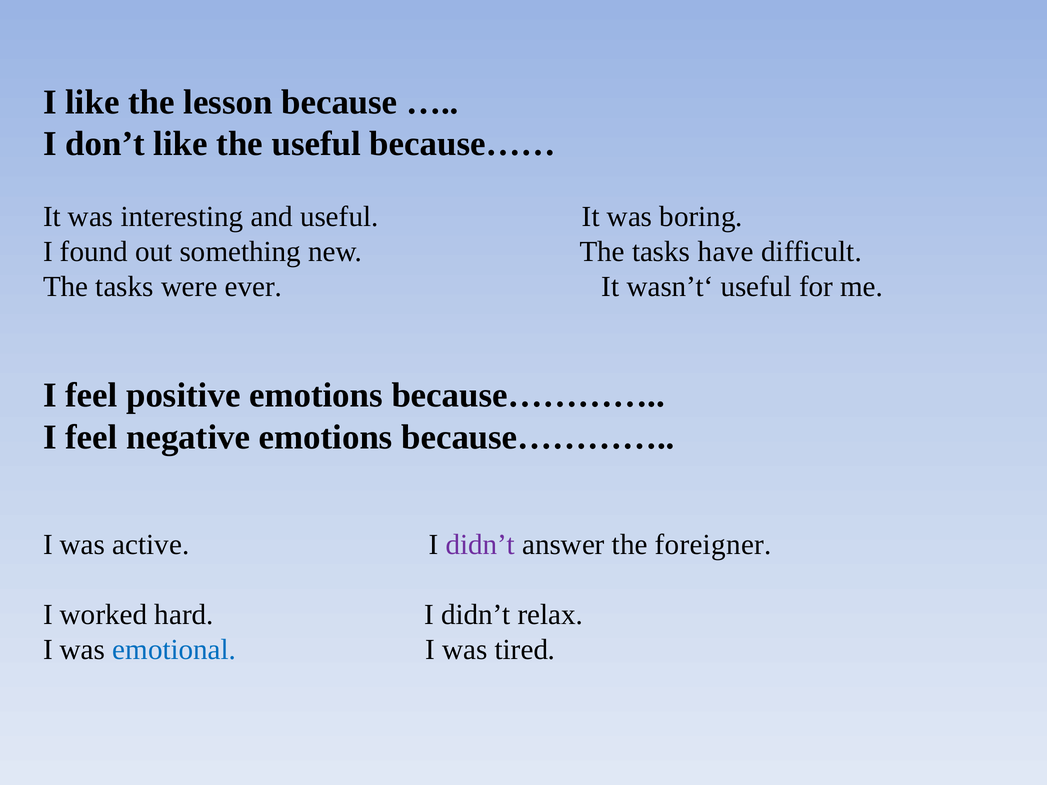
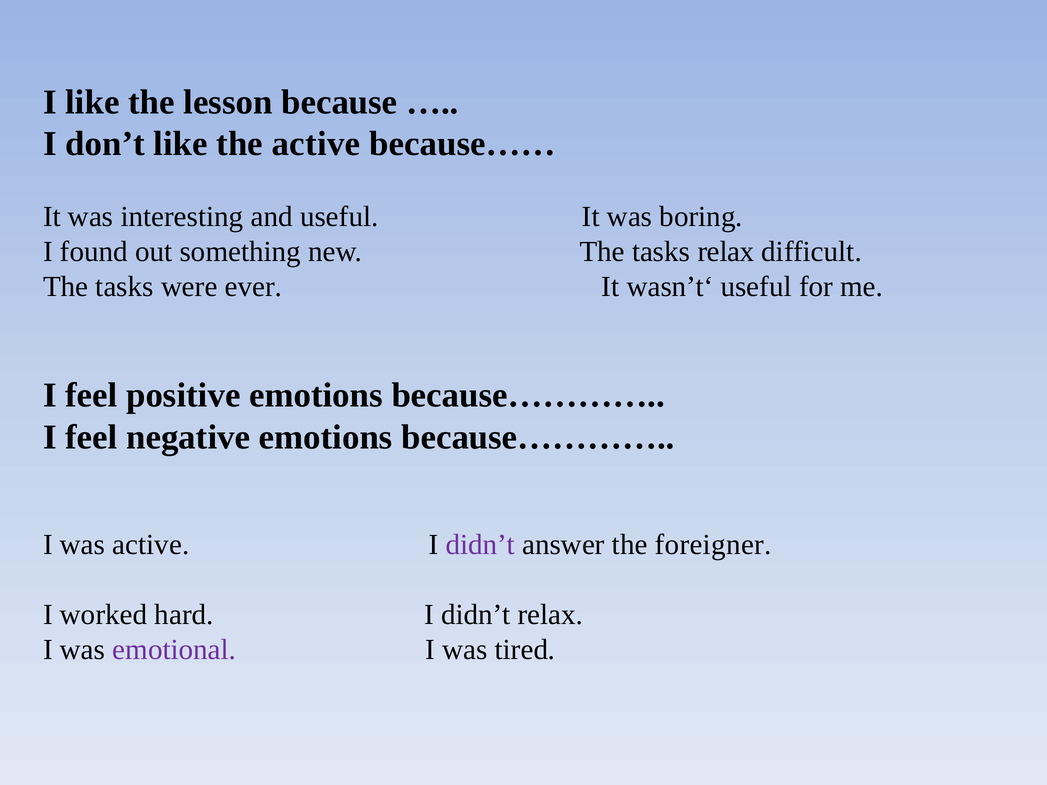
the useful: useful -> active (316, 144)
tasks have: have -> relax (726, 252)
emotional colour: blue -> purple (174, 650)
